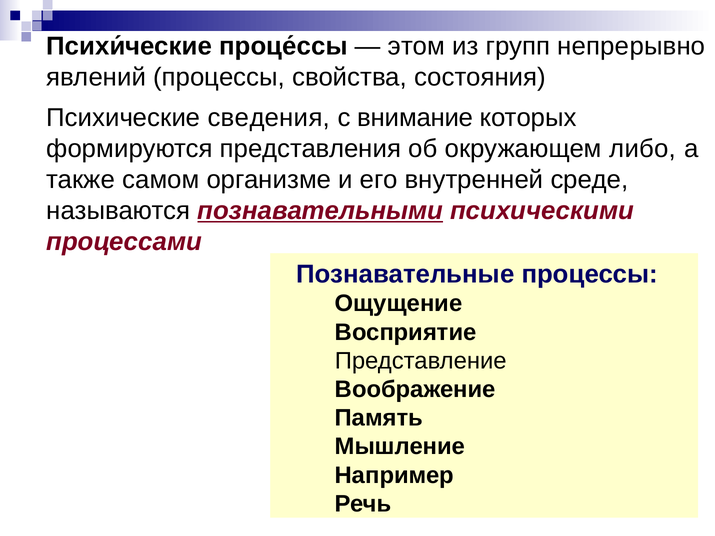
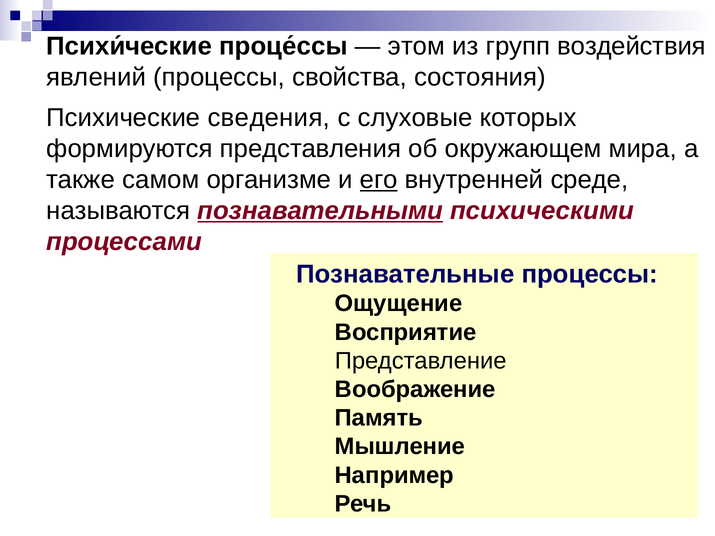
непрерывно: непрерывно -> воздействия (632, 46)
внимание: внимание -> слуховые (415, 118)
либо: либо -> мира (643, 149)
его underline: none -> present (379, 180)
